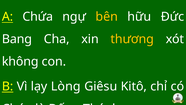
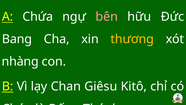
bên colour: yellow -> pink (107, 17)
không: không -> nhàng (20, 61)
Lòng: Lòng -> Chan (66, 86)
